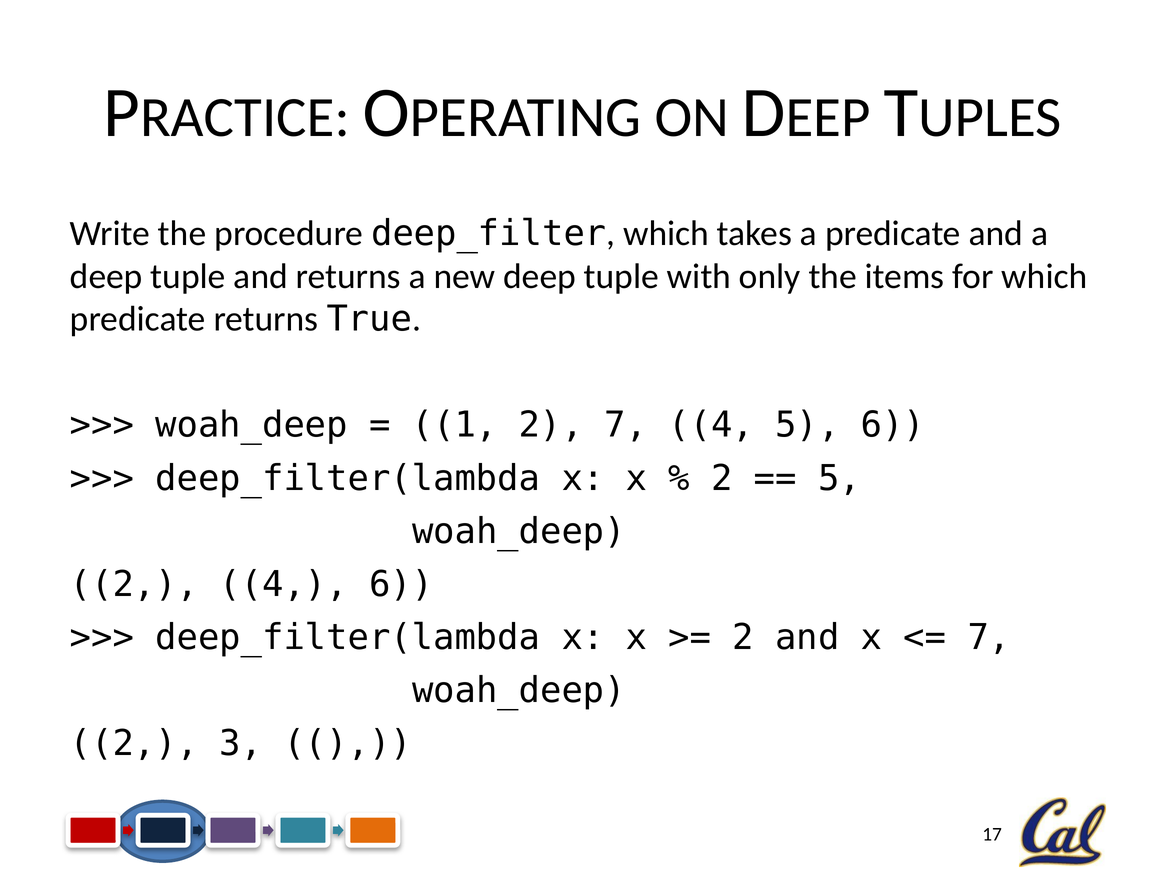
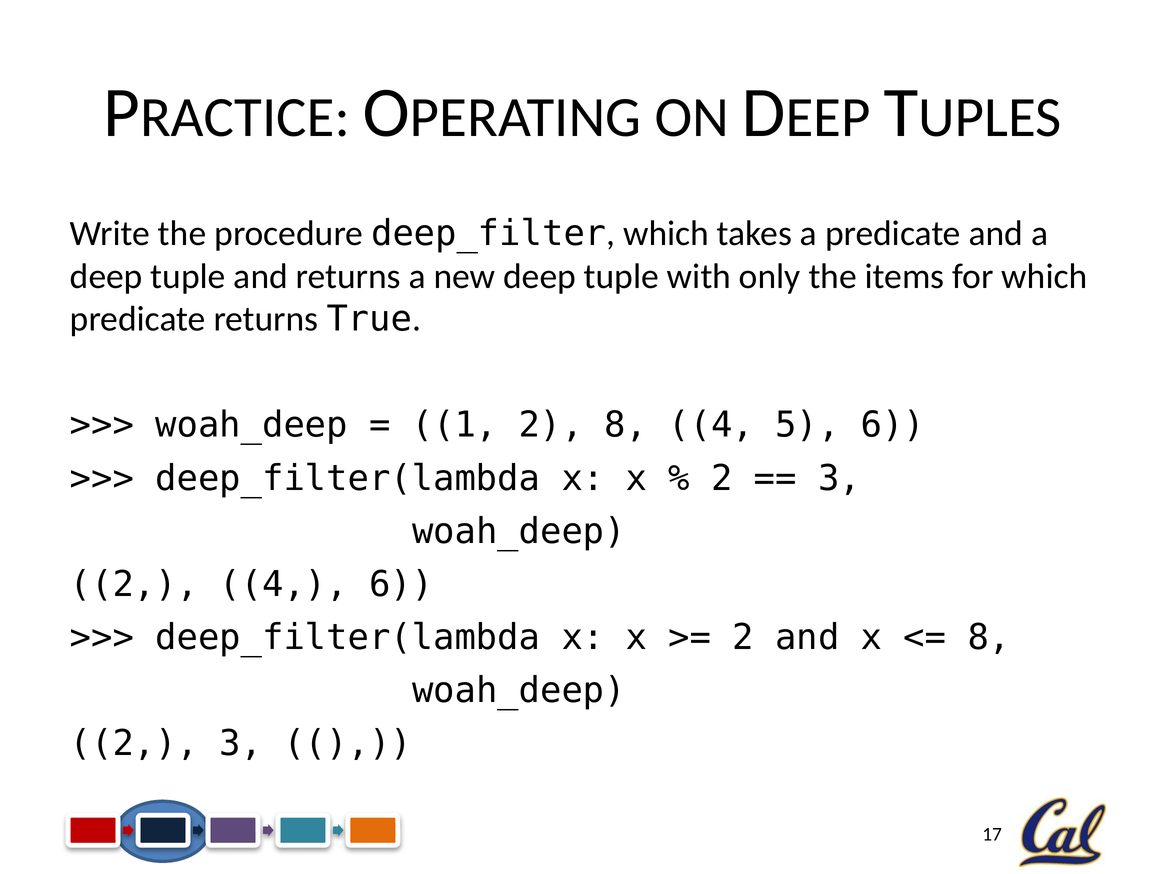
2 7: 7 -> 8 (626, 425)
5: 5 -> 3 (839, 478)
7: 7 -> 8 (989, 637)
